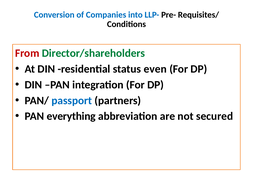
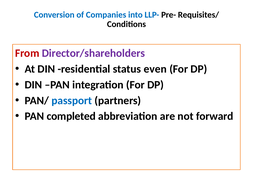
Director/shareholders colour: green -> purple (93, 53)
everything: everything -> completed (71, 116)
secured: secured -> forward (215, 116)
